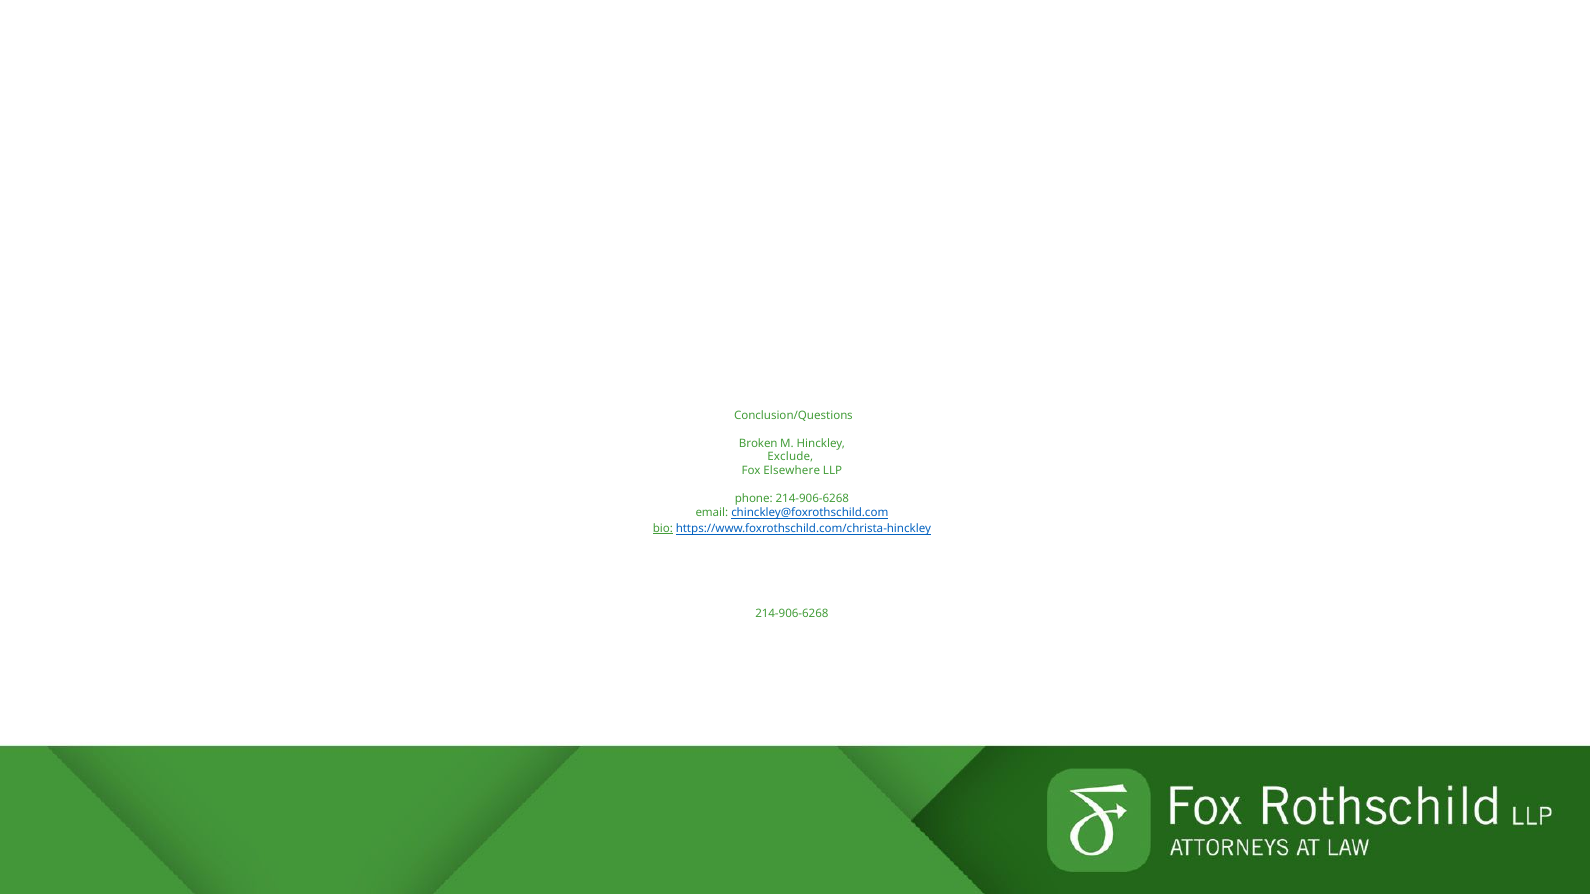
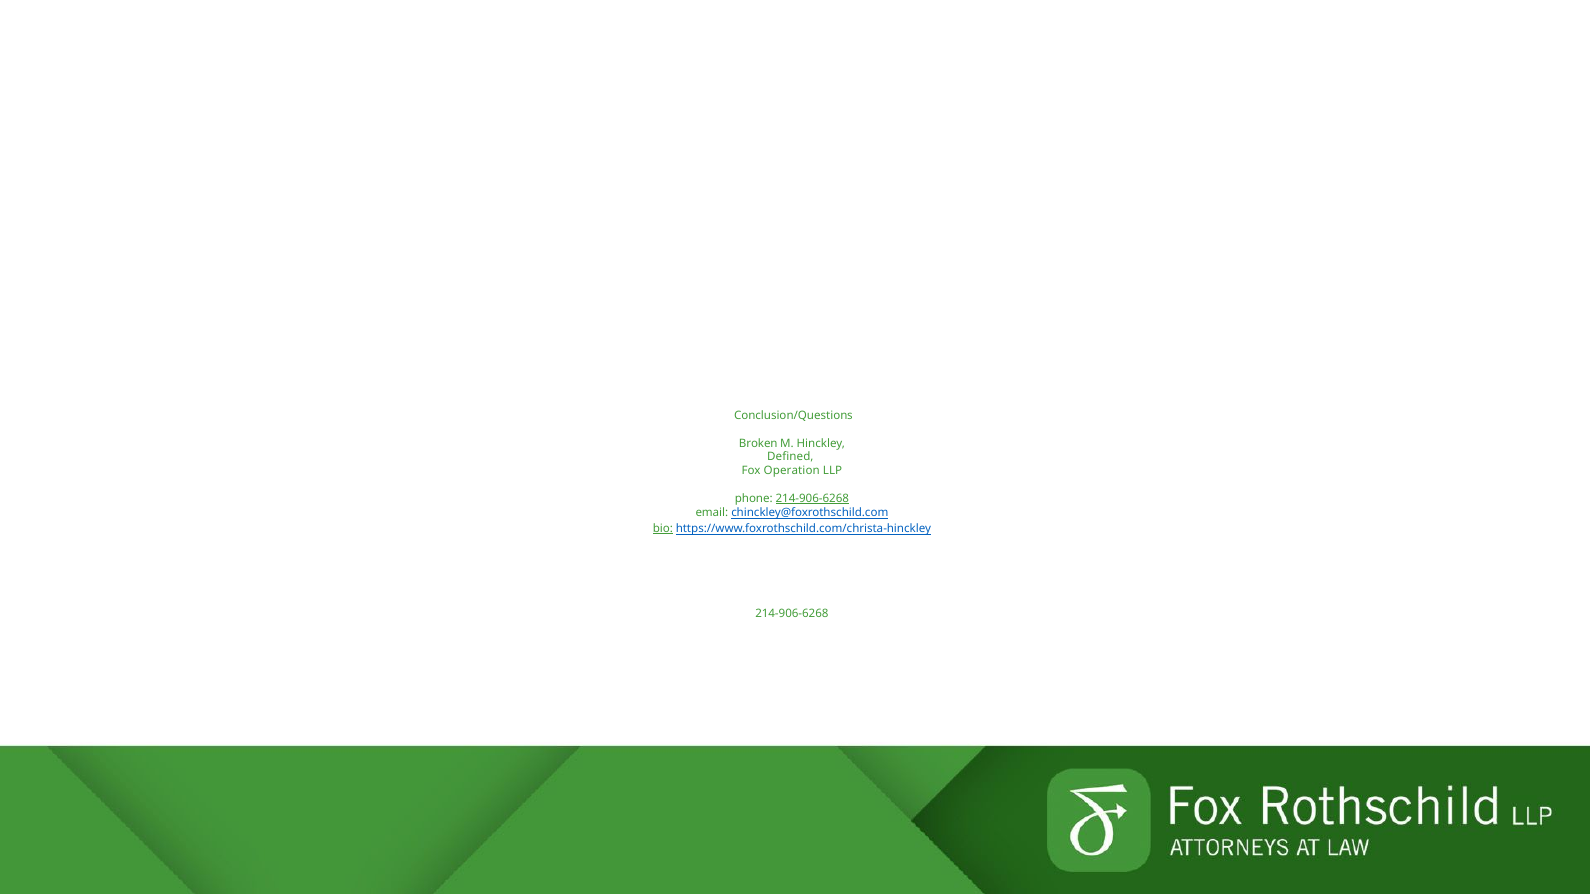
Exclude: Exclude -> Defined (790, 457)
Elsewhere: Elsewhere -> Operation (792, 471)
214-906-6268 underline: none -> present (812, 499)
